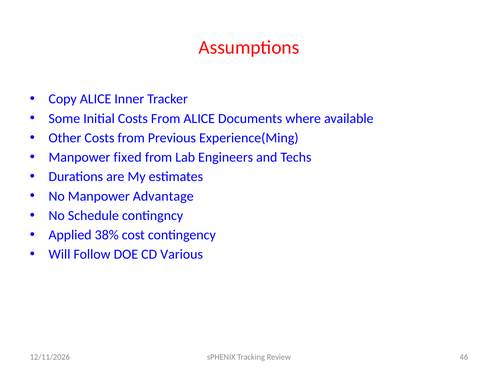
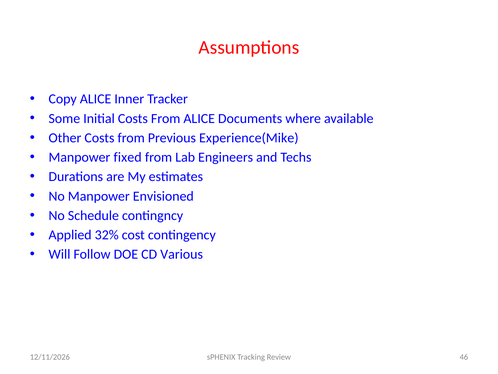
Experience(Ming: Experience(Ming -> Experience(Mike (249, 138)
Advantage: Advantage -> Envisioned (163, 196)
38%: 38% -> 32% (107, 235)
